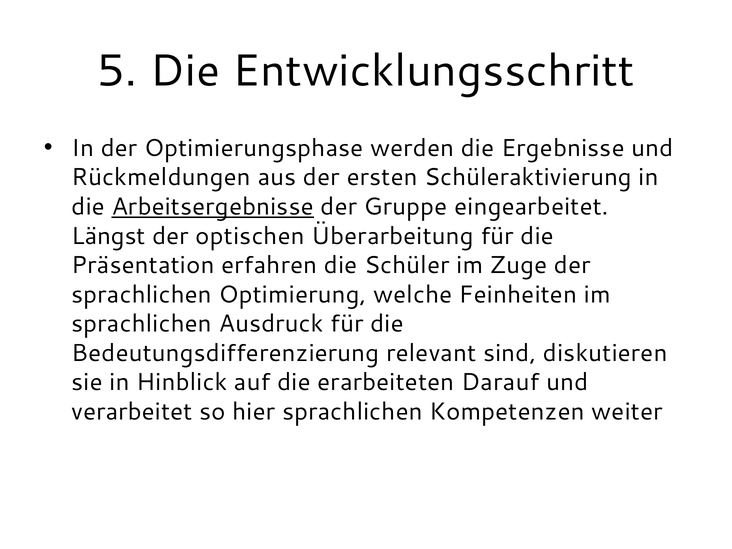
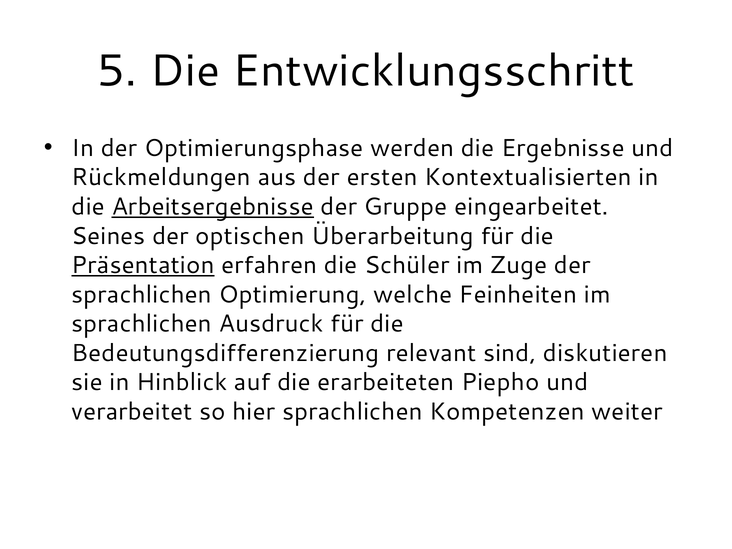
Schüleraktivierung: Schüleraktivierung -> Kontextualisierten (528, 177)
Längst: Längst -> Seines (108, 236)
Präsentation underline: none -> present (143, 265)
Darauf: Darauf -> Piepho (500, 382)
